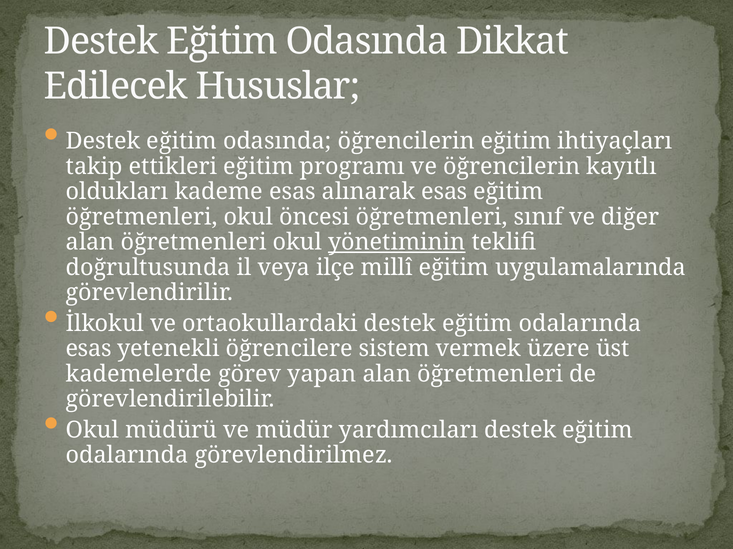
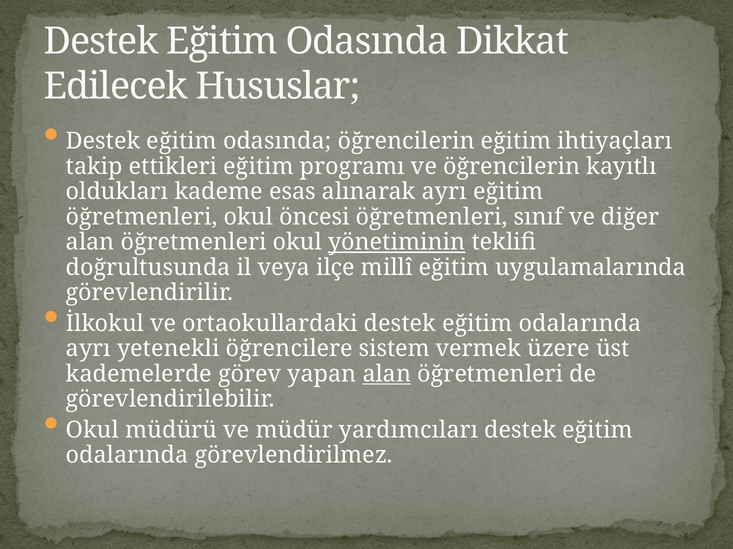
alınarak esas: esas -> ayrı (444, 192)
esas: esas -> ayrı (88, 349)
alan underline: none -> present (387, 374)
